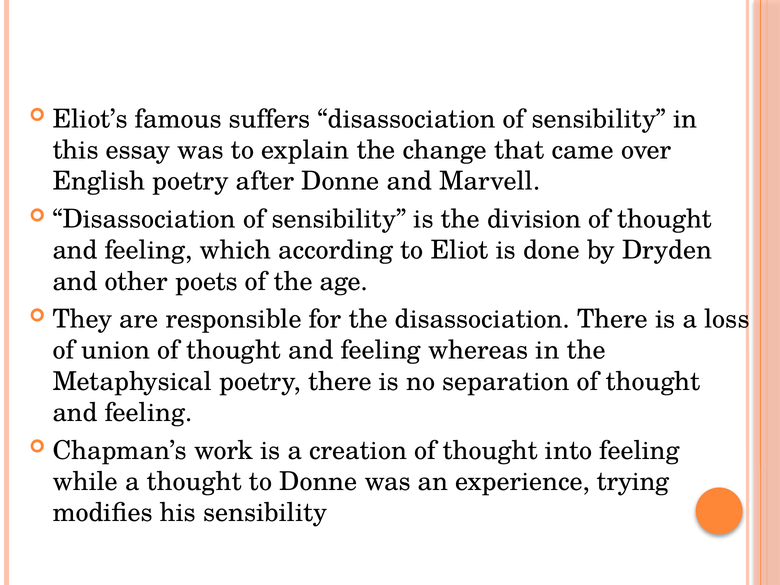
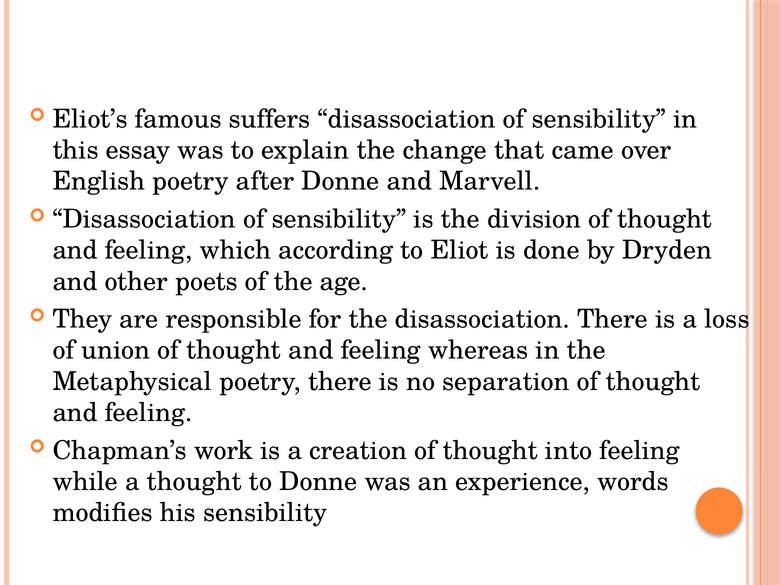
trying: trying -> words (633, 482)
